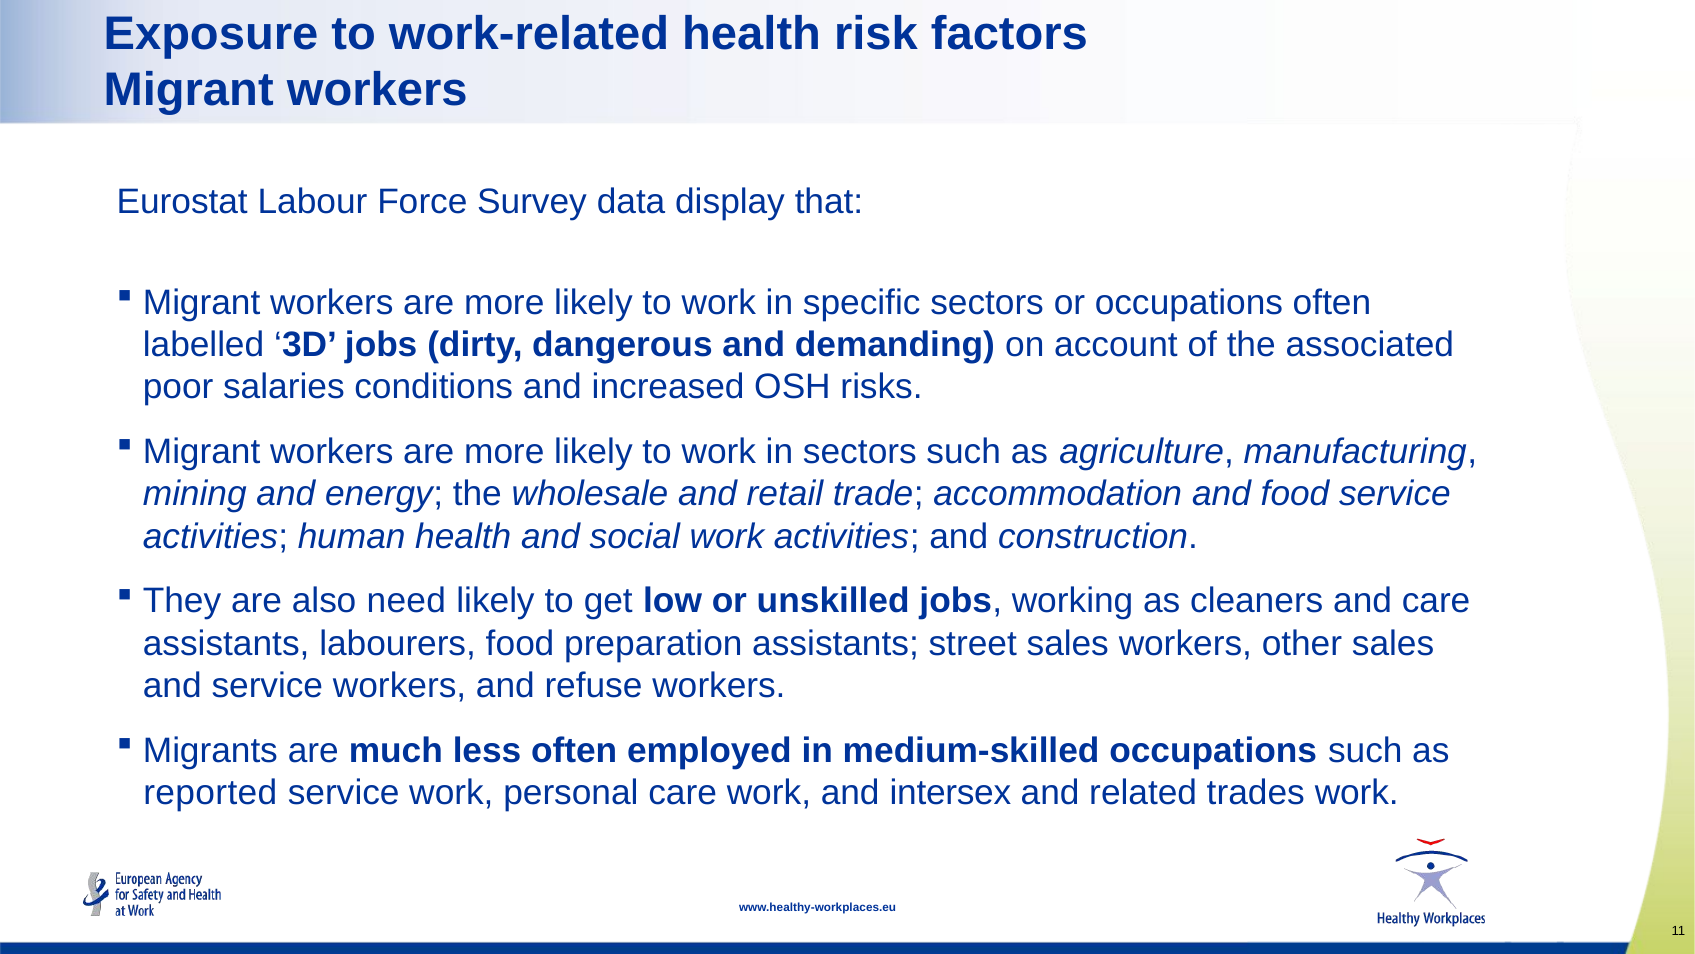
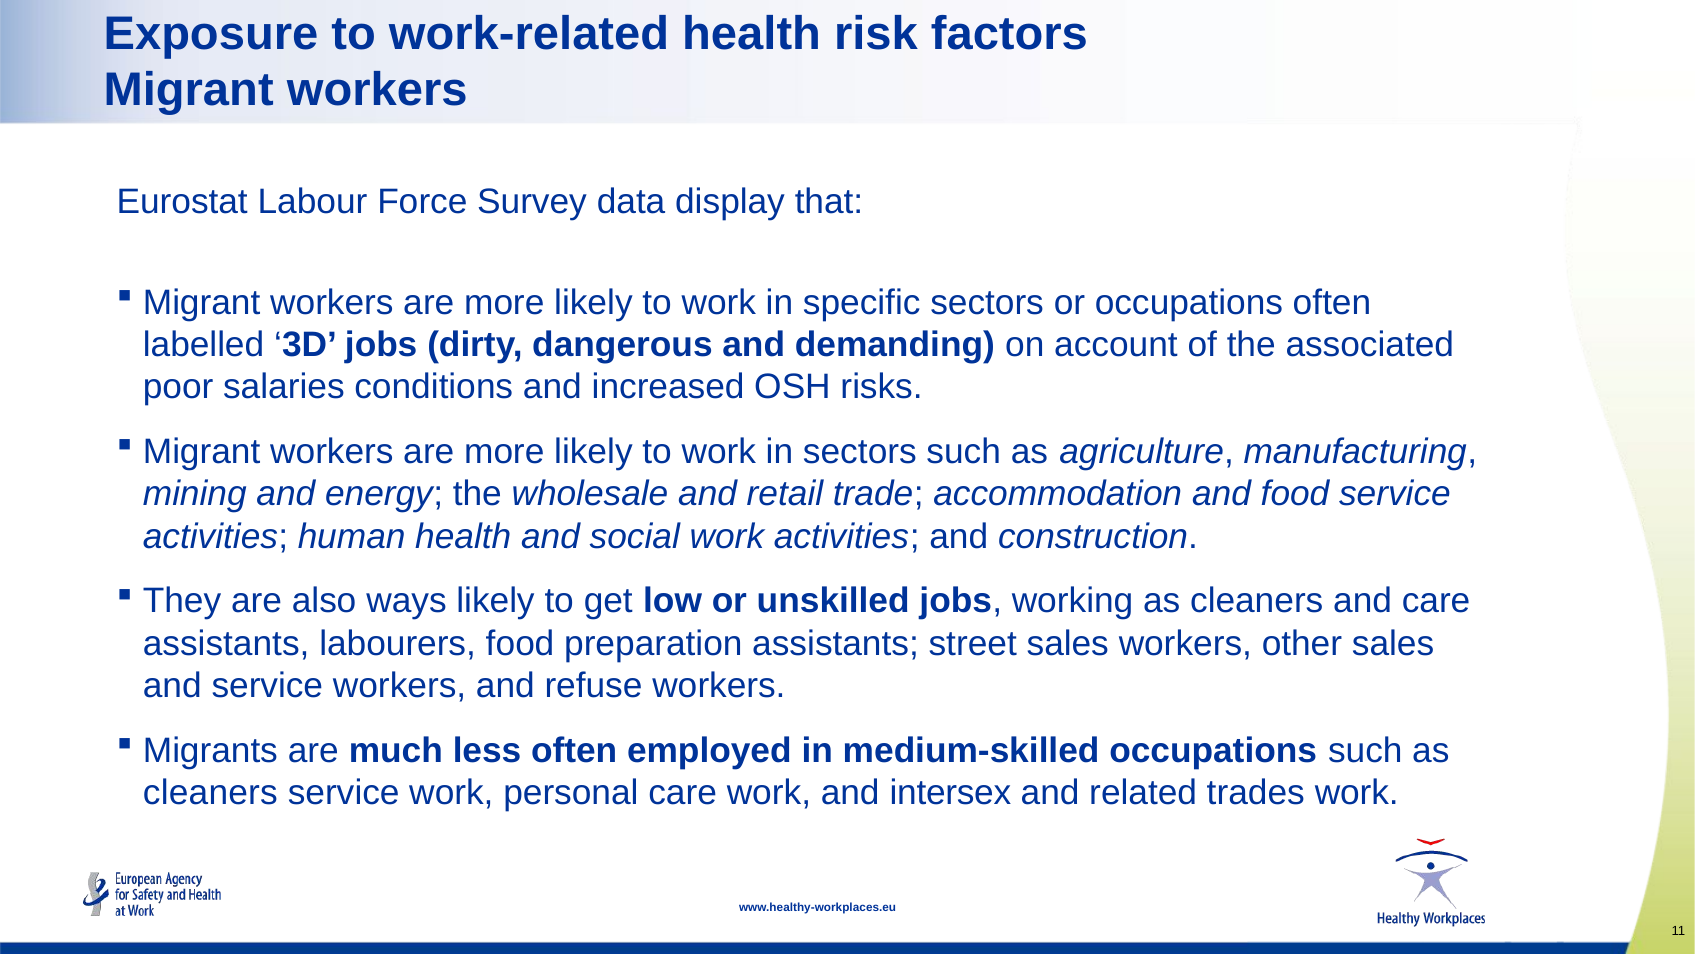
need: need -> ways (407, 601)
reported: reported -> cleaners (210, 792)
